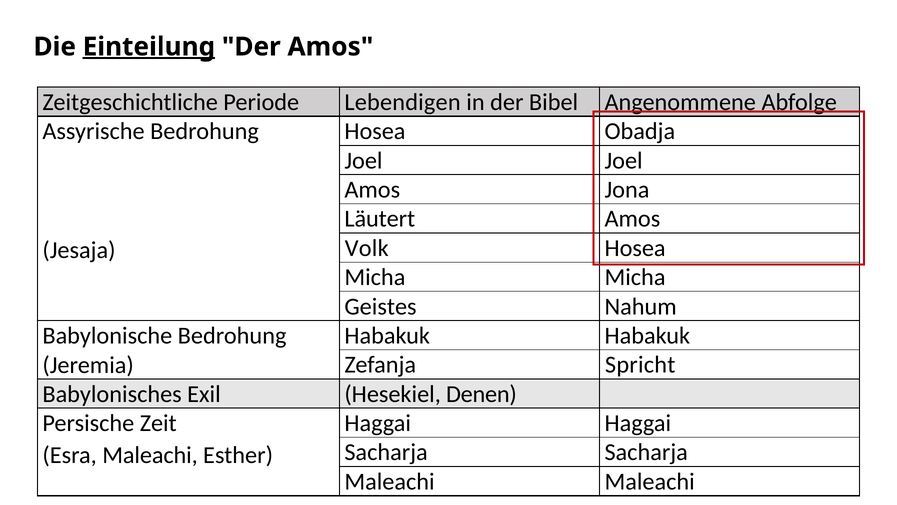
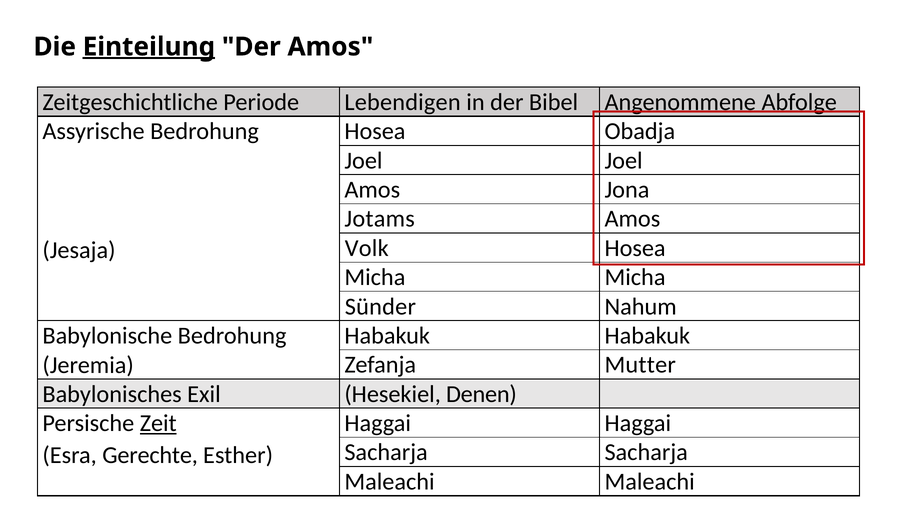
Läutert: Läutert -> Jotams (380, 219)
Geistes: Geistes -> Sünder (380, 306)
Spricht: Spricht -> Mutter (640, 365)
Zeit underline: none -> present (158, 423)
Esra Maleachi: Maleachi -> Gerechte (150, 455)
